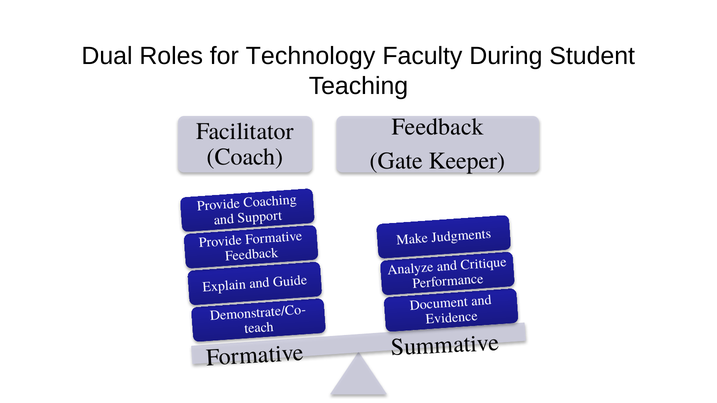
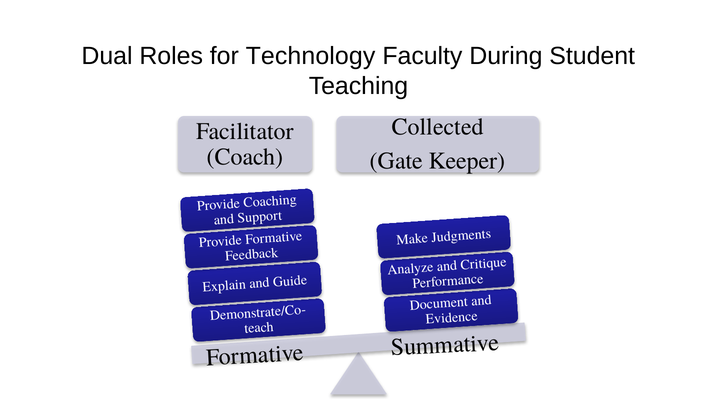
Feedback: Feedback -> Collected (438, 127)
